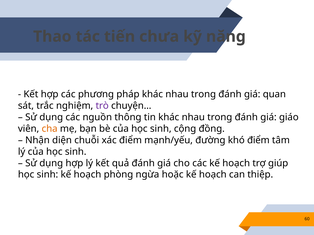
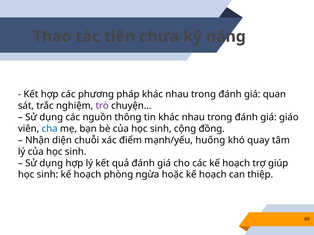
cha colour: orange -> blue (50, 129)
đường: đường -> huống (210, 140)
khó điểm: điểm -> quay (258, 140)
